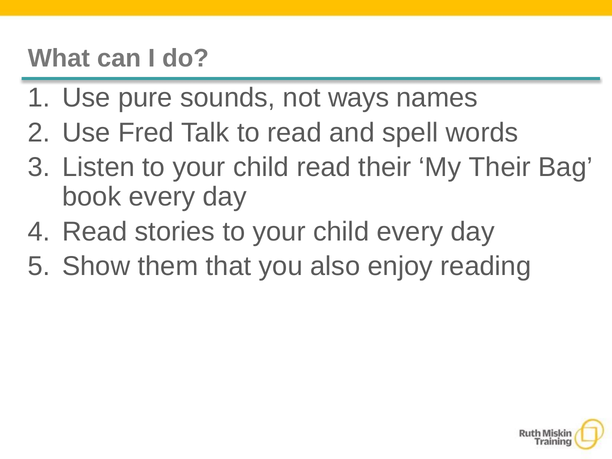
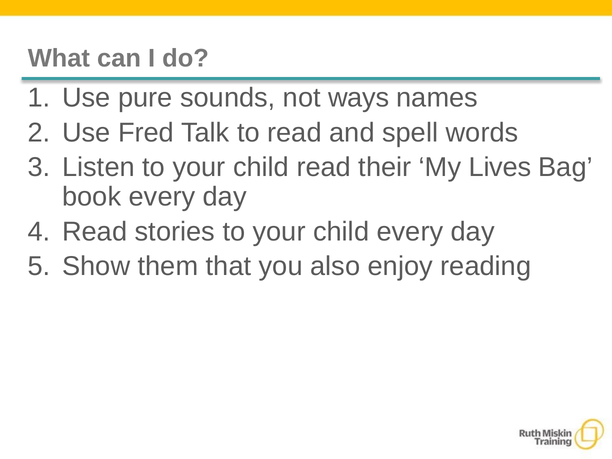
My Their: Their -> Lives (500, 167)
